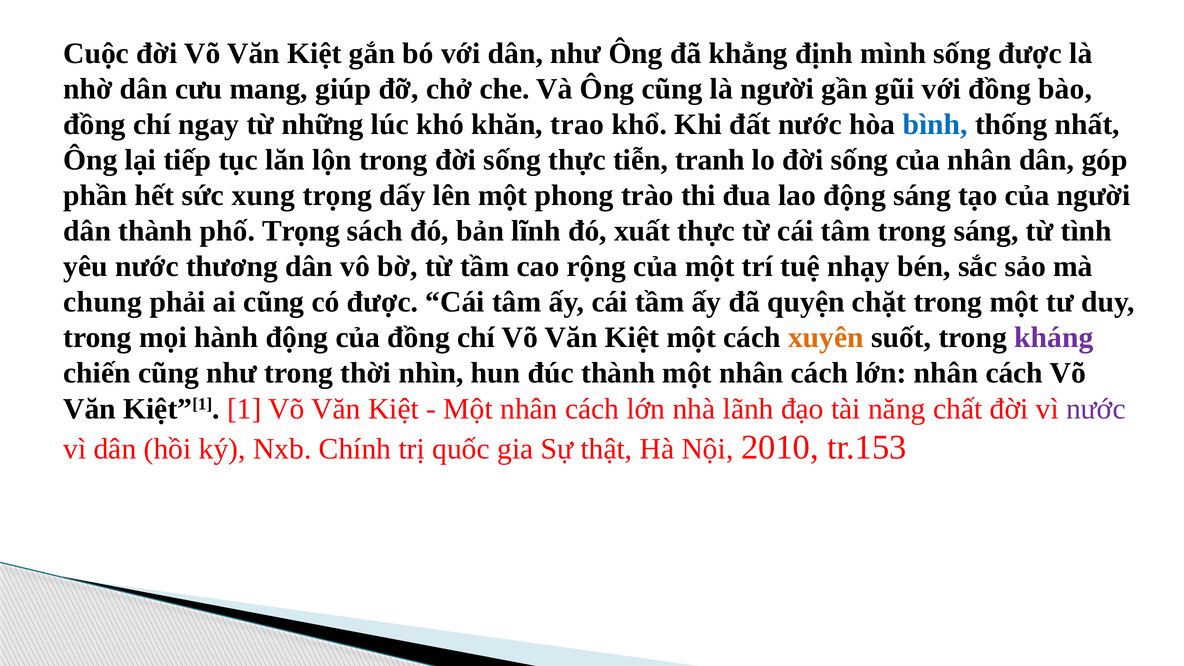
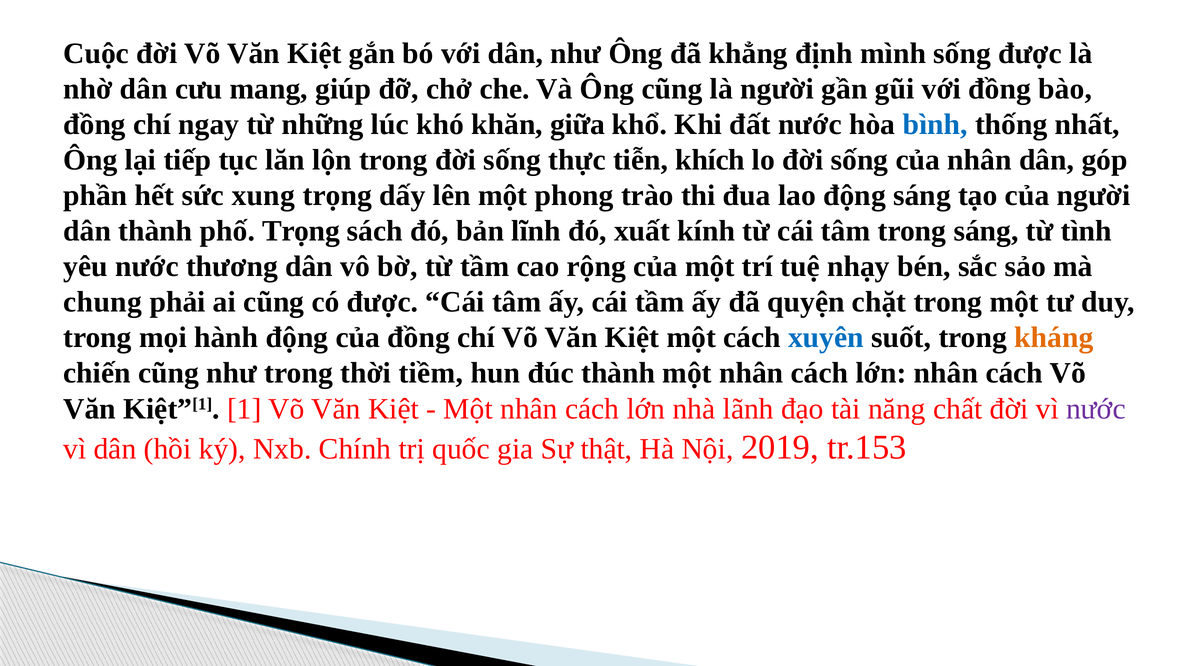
trao: trao -> giữa (578, 125)
tranh: tranh -> khích (710, 160)
xuất thực: thực -> kính (706, 231)
xuyên colour: orange -> blue (826, 338)
kháng colour: purple -> orange (1054, 338)
nhìn: nhìn -> tiềm (431, 373)
2010: 2010 -> 2019 (780, 448)
